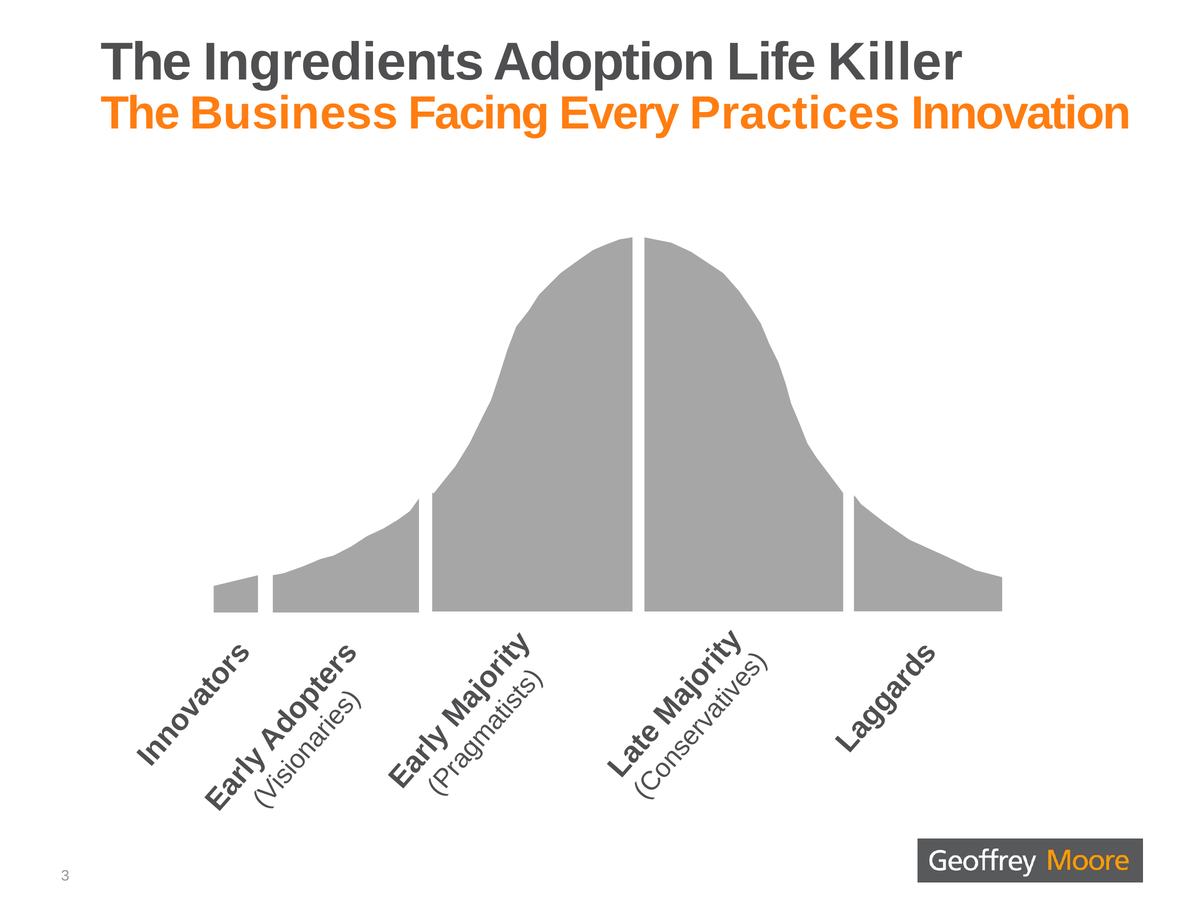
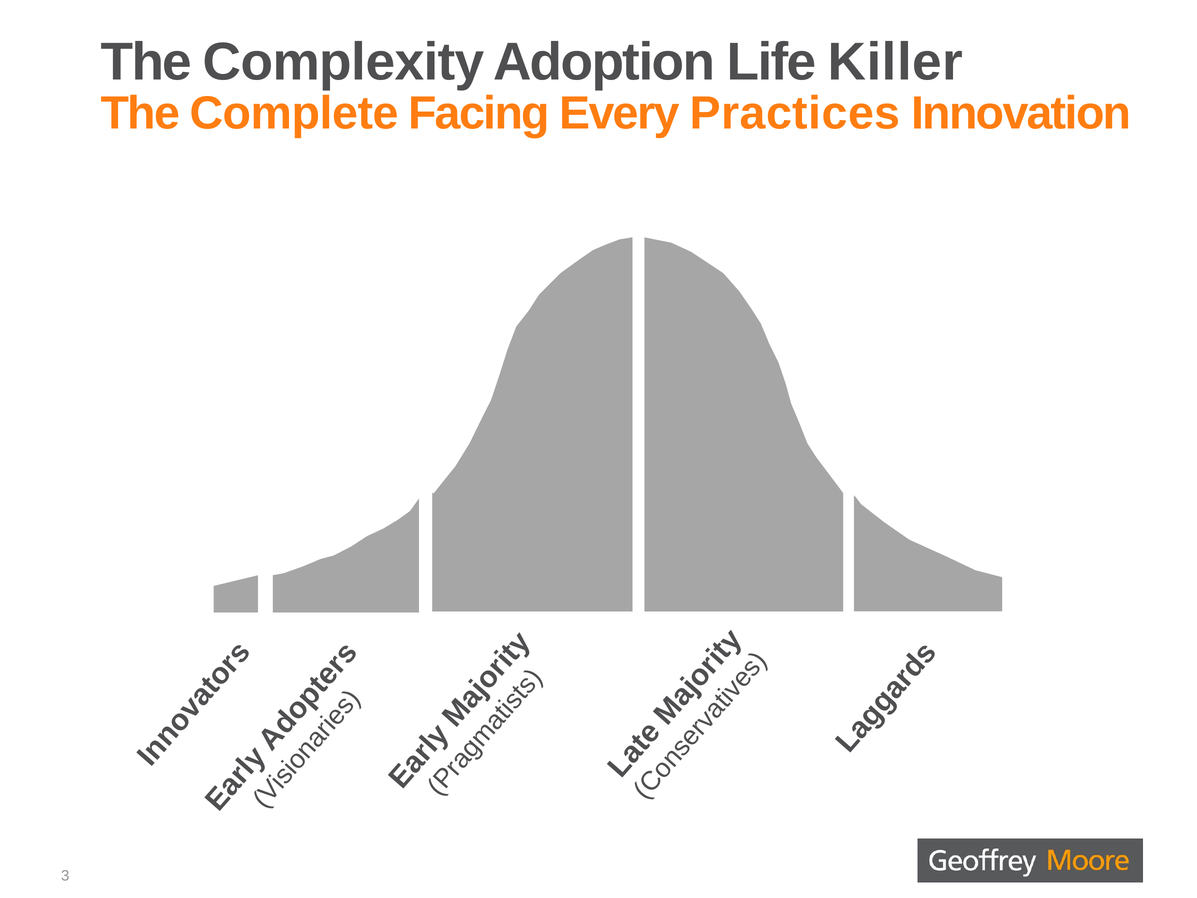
Ingredients: Ingredients -> Complexity (344, 62)
Business: Business -> Complete (294, 113)
